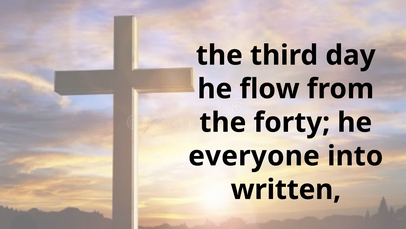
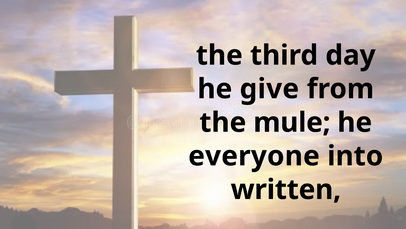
flow: flow -> give (269, 89)
forty: forty -> mule (292, 122)
